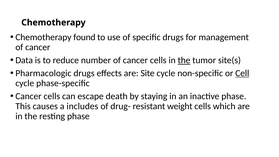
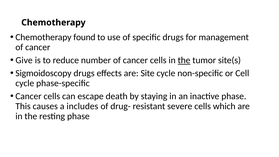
Data: Data -> Give (24, 60)
Pharmacologic: Pharmacologic -> Sigmoidoscopy (43, 73)
Cell underline: present -> none (242, 73)
weight: weight -> severe (180, 106)
